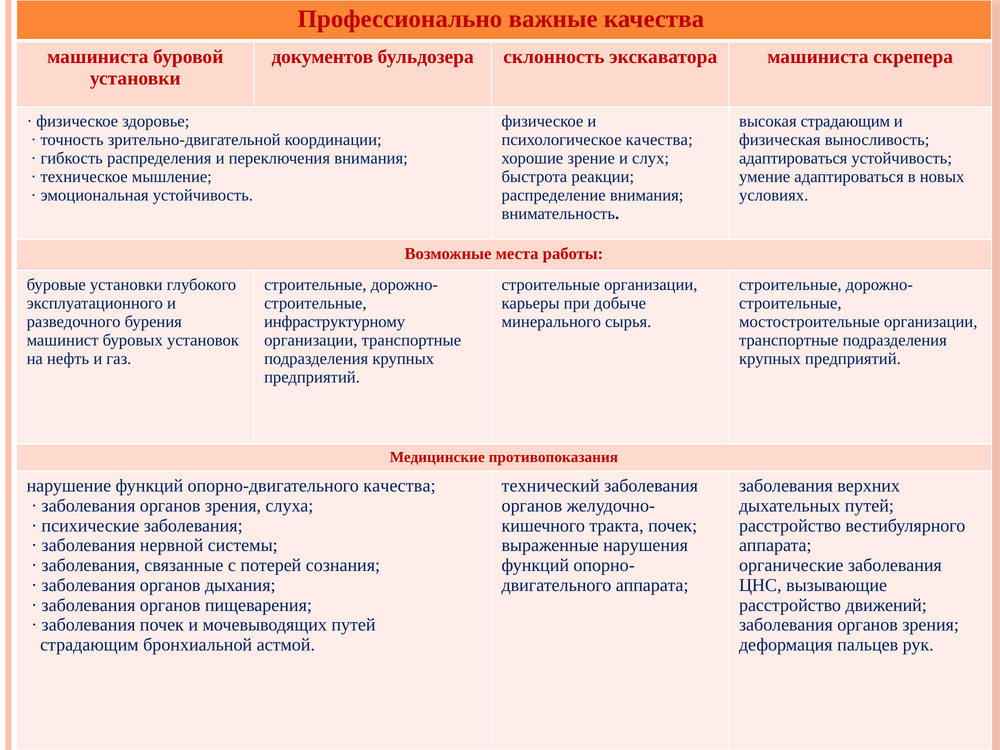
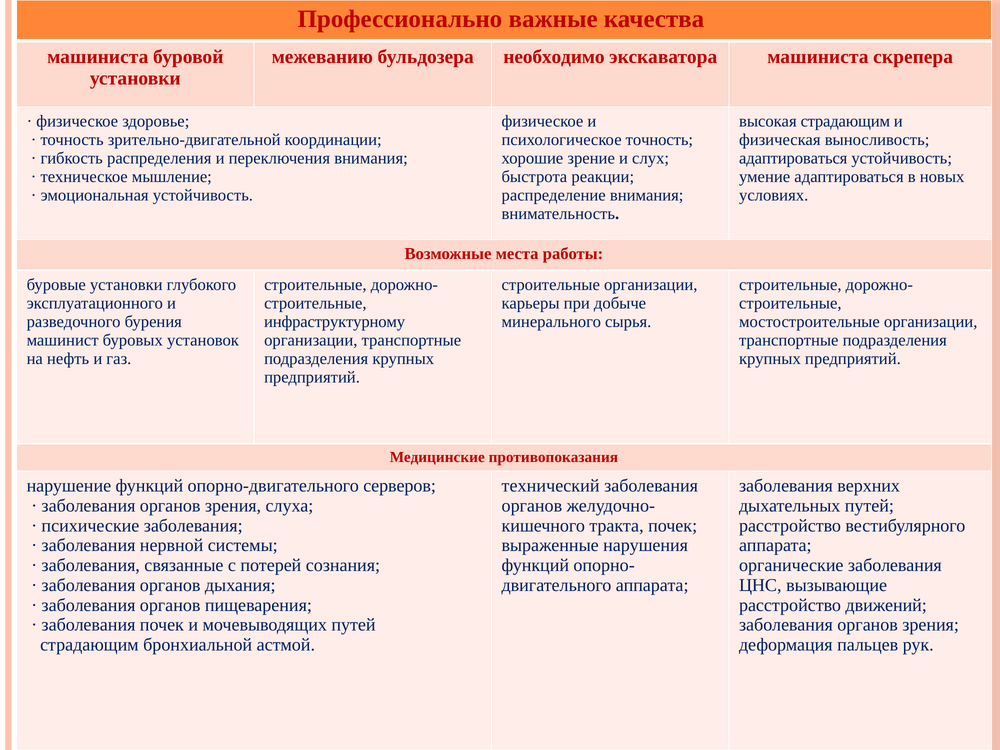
документов: документов -> межеванию (322, 57)
склонность: склонность -> необходимо (554, 57)
психологическое качества: качества -> точность (659, 140)
опорно-двигательного качества: качества -> серверов (400, 486)
